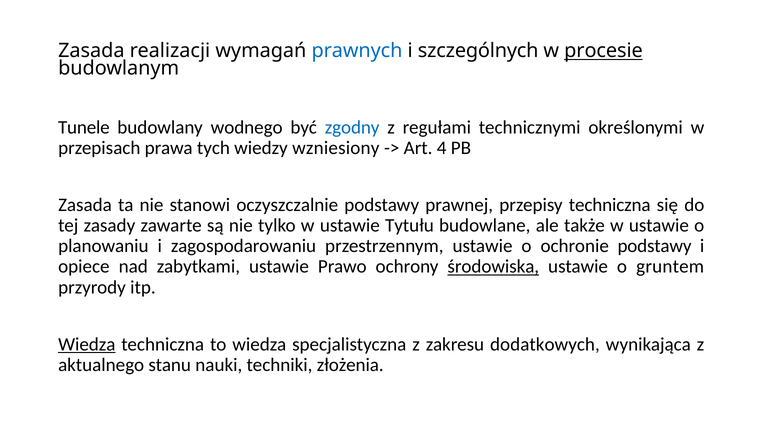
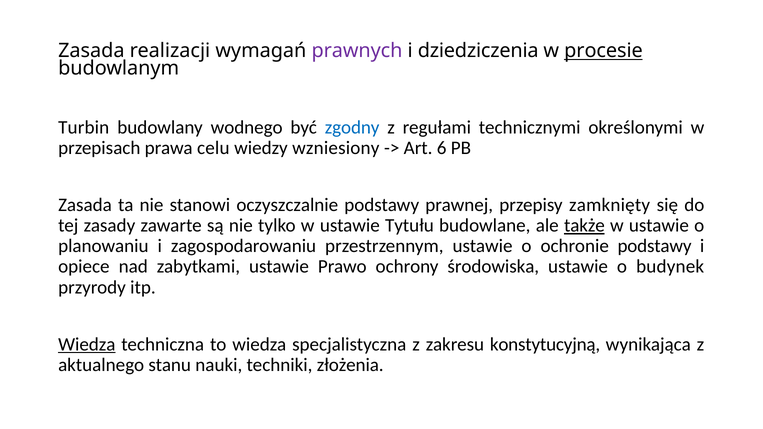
prawnych colour: blue -> purple (357, 51)
szczególnych: szczególnych -> dziedziczenia (478, 51)
Tunele: Tunele -> Turbin (84, 127)
tych: tych -> celu (213, 148)
4: 4 -> 6 (442, 148)
przepisy techniczna: techniczna -> zamknięty (610, 205)
także underline: none -> present (584, 226)
środowiska underline: present -> none (493, 267)
gruntem: gruntem -> budynek (670, 267)
dodatkowych: dodatkowych -> konstytucyjną (545, 344)
